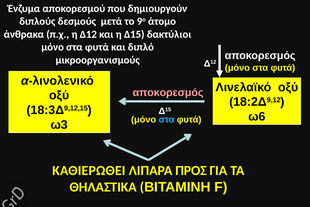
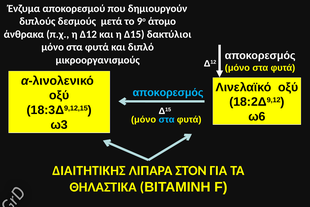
αποκορεσμός colour: pink -> light blue (168, 92)
ΚΑΘΙΕΡΩΘΕΙ: ΚΑΘΙΕΡΩΘΕΙ -> ΔΙΑΙΤΗΤΙΚΗΣ (89, 170)
ΠΡΟΣ: ΠΡΟΣ -> ΣΤΟΝ (191, 170)
